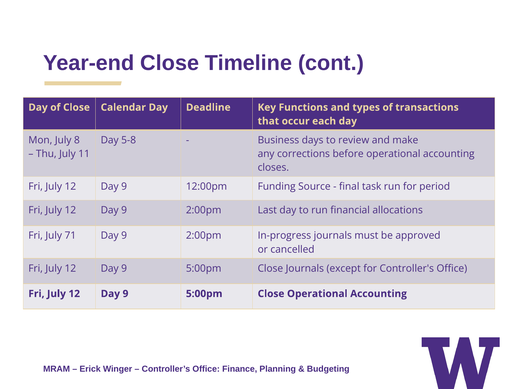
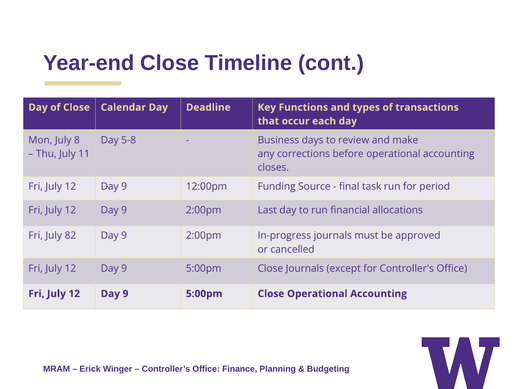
71: 71 -> 82 (70, 235)
